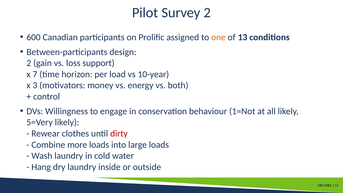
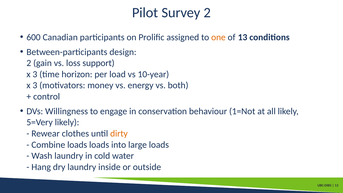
7: 7 -> 3 (35, 74)
dirty colour: red -> orange (119, 134)
Combine more: more -> loads (77, 145)
